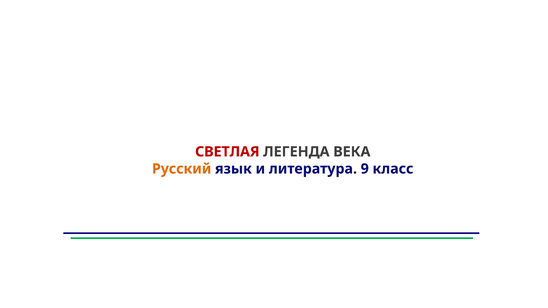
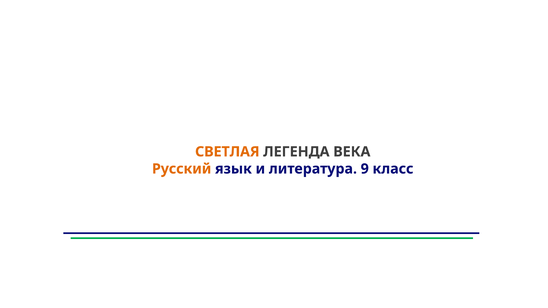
СВЕТЛАЯ colour: red -> orange (227, 152)
